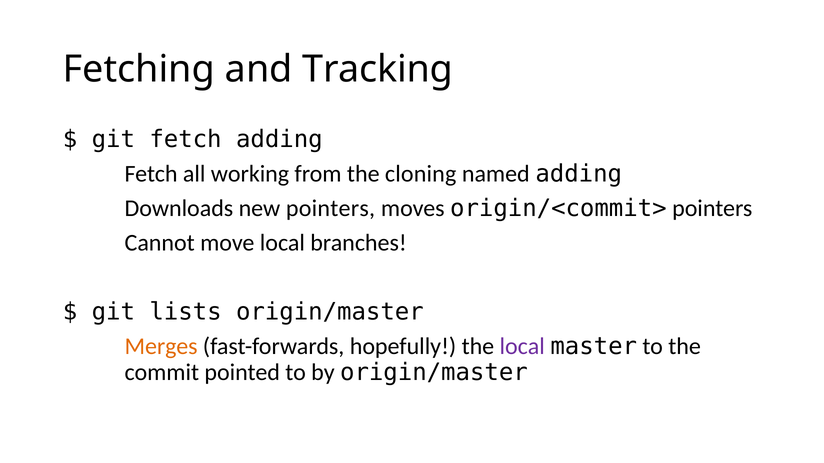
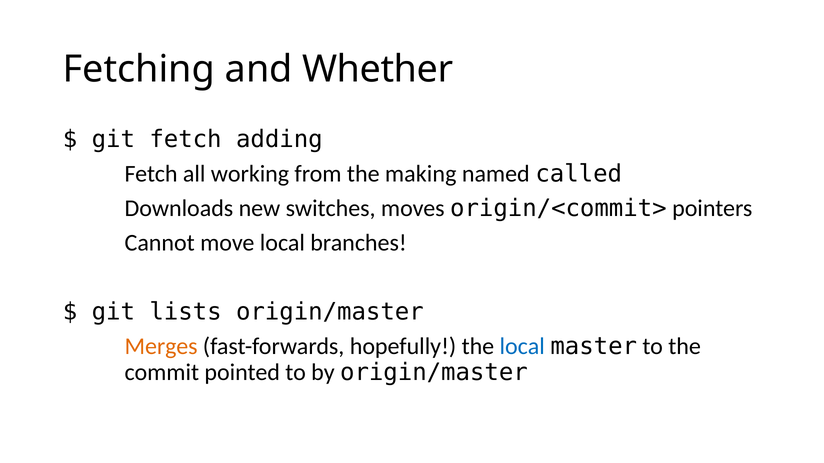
Tracking: Tracking -> Whether (378, 69)
cloning: cloning -> making (421, 174)
named adding: adding -> called (579, 174)
new pointers: pointers -> switches (331, 208)
local colour: purple -> blue (522, 347)
